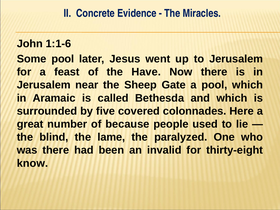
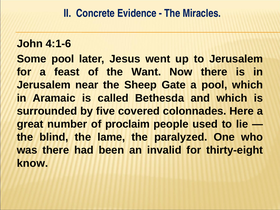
1:1-6: 1:1-6 -> 4:1-6 (58, 44)
Have: Have -> Want (146, 72)
because: because -> proclaim (128, 124)
